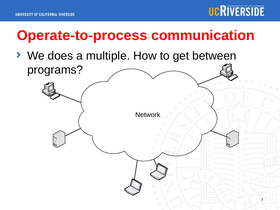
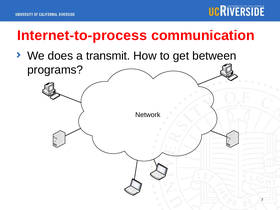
Operate-to-process: Operate-to-process -> Internet-to-process (82, 36)
multiple: multiple -> transmit (108, 56)
